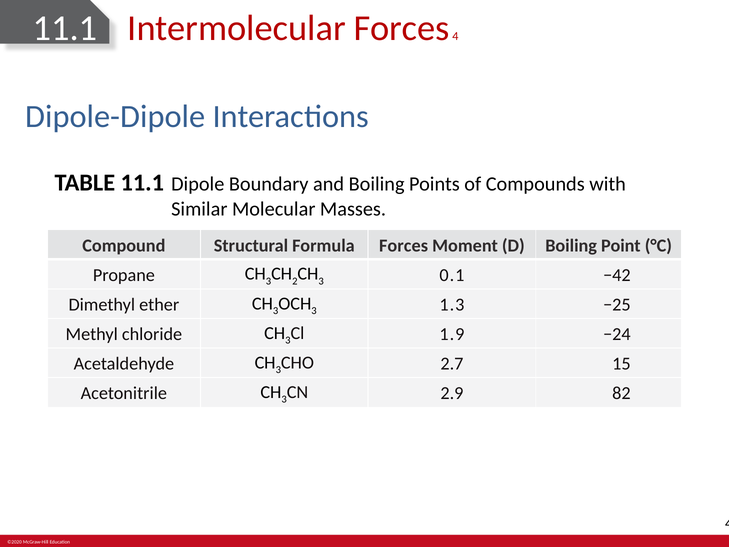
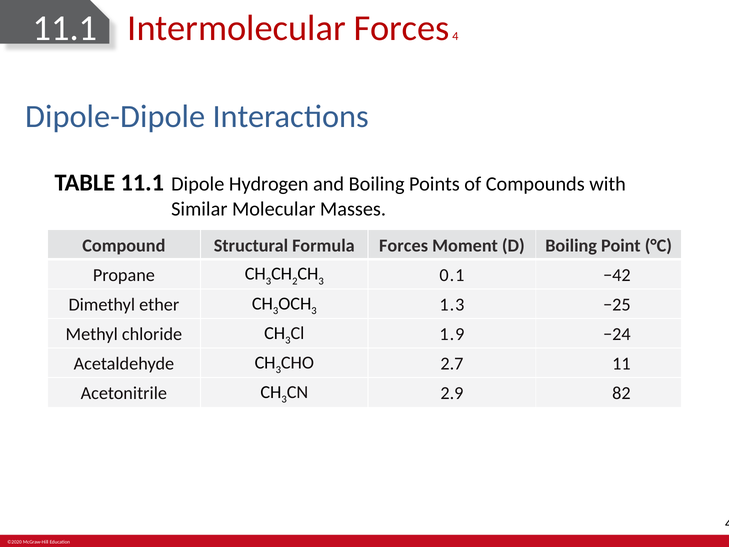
Boundary: Boundary -> Hydrogen (269, 184)
15: 15 -> 11 (621, 364)
